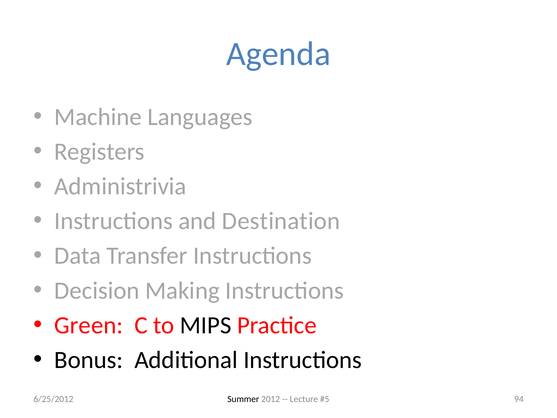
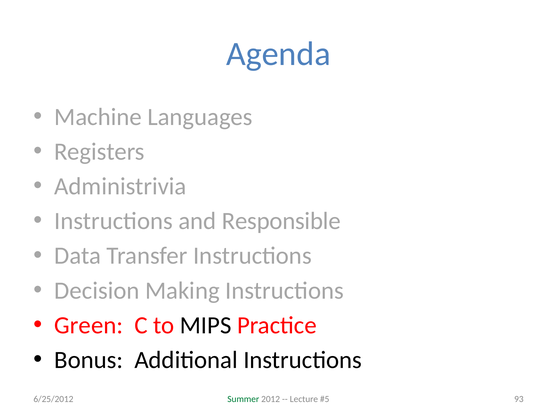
Destination: Destination -> Responsible (281, 221)
Summer colour: black -> green (243, 399)
94: 94 -> 93 (519, 399)
